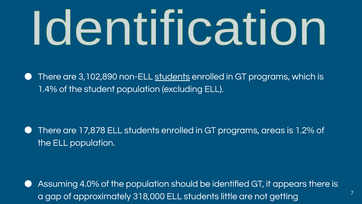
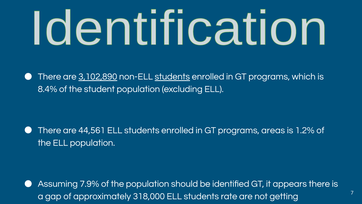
3,102,890 underline: none -> present (98, 77)
1.4%: 1.4% -> 8.4% (48, 89)
17,878: 17,878 -> 44,561 (92, 130)
4.0%: 4.0% -> 7.9% (89, 184)
little: little -> rate (229, 196)
